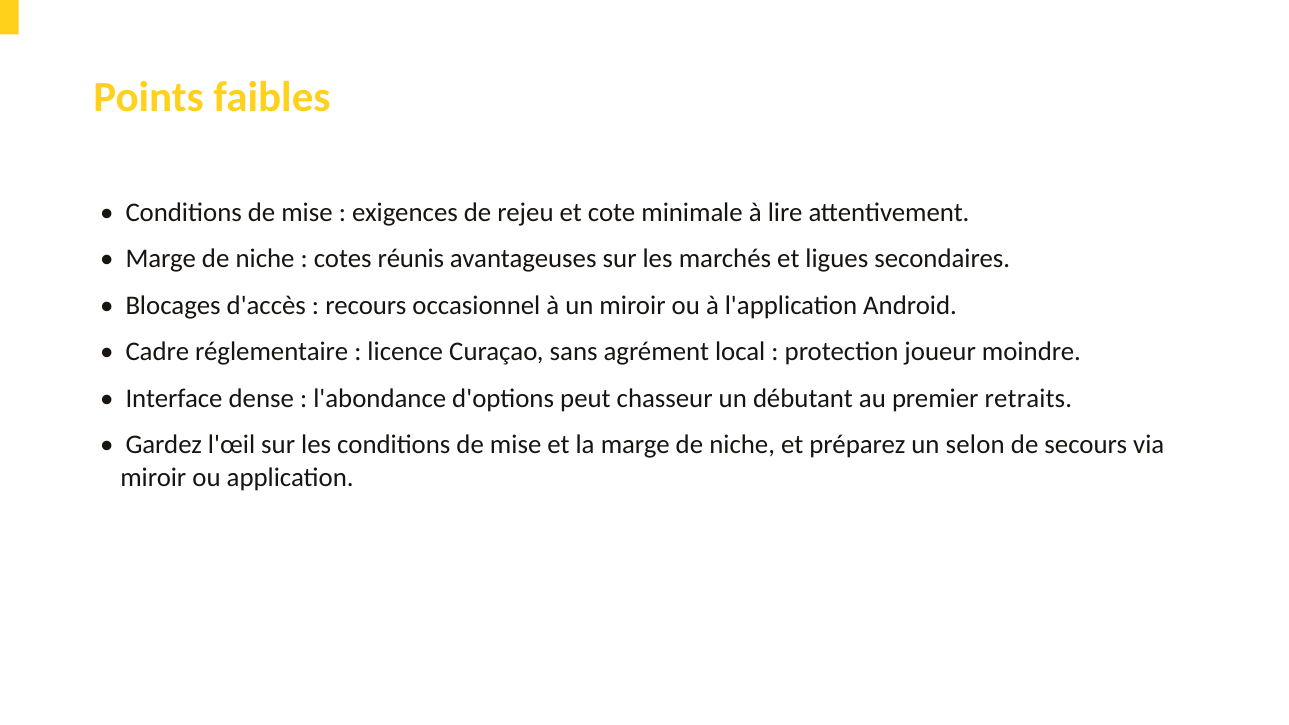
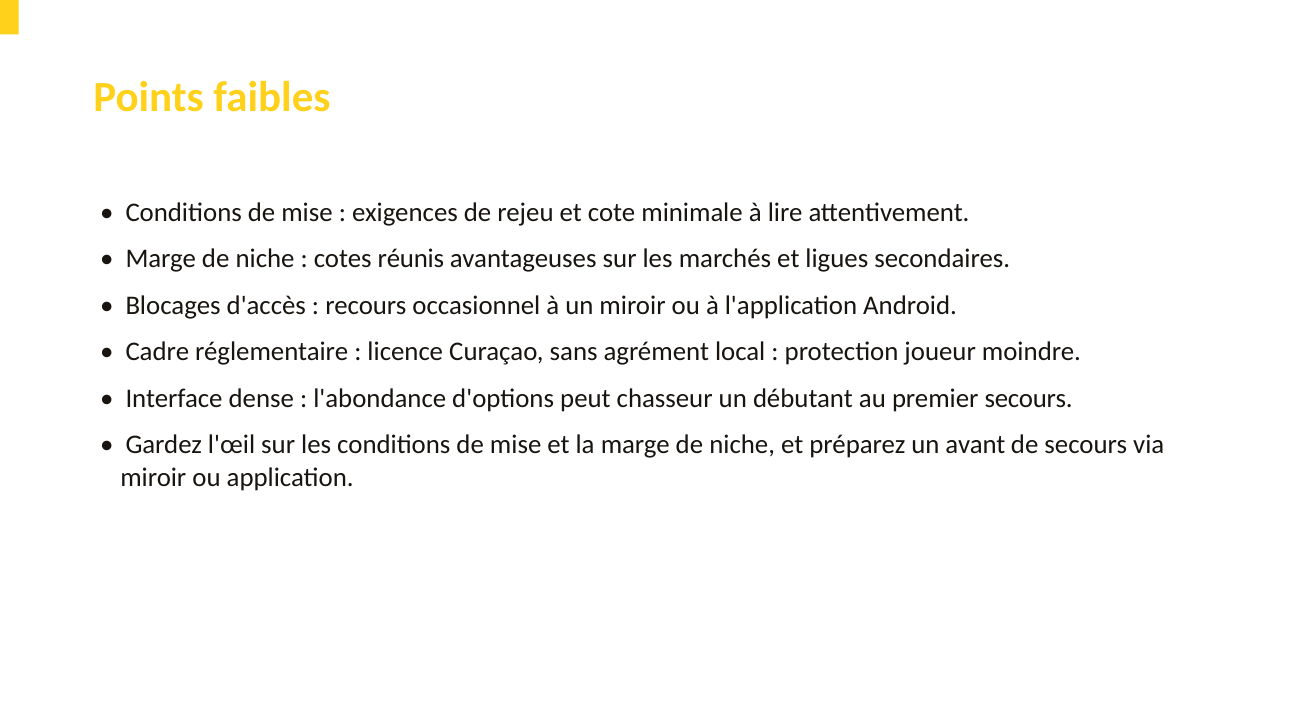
premier retraits: retraits -> secours (1029, 399)
selon: selon -> avant (975, 445)
